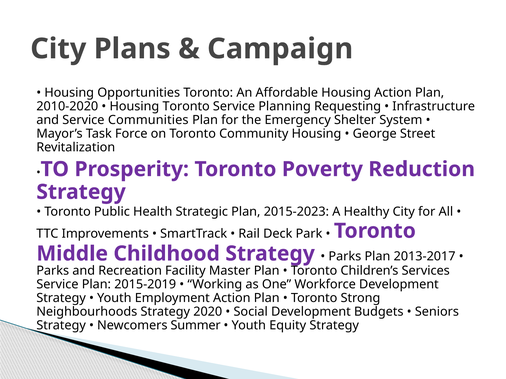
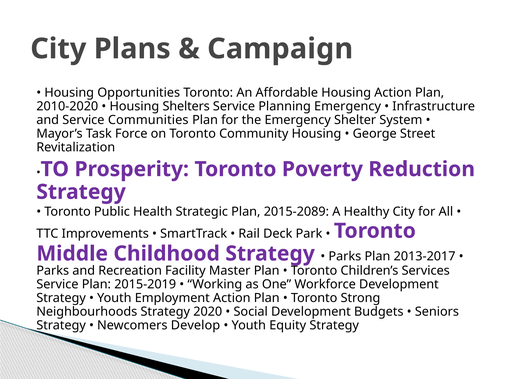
Housing Toronto: Toronto -> Shelters (186, 107)
Planning Requesting: Requesting -> Emergency (348, 107)
2015-2023: 2015-2023 -> 2015-2089 (296, 212)
Summer: Summer -> Develop (195, 326)
